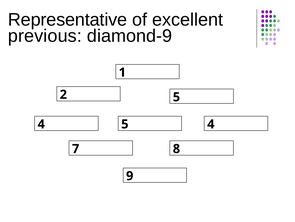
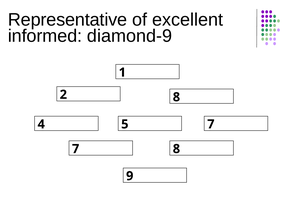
previous: previous -> informed (45, 36)
2 5: 5 -> 8 (176, 97)
5 4: 4 -> 7 (211, 124)
